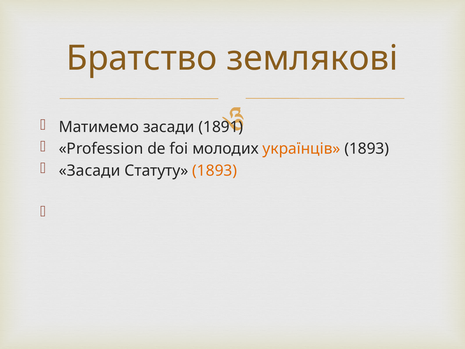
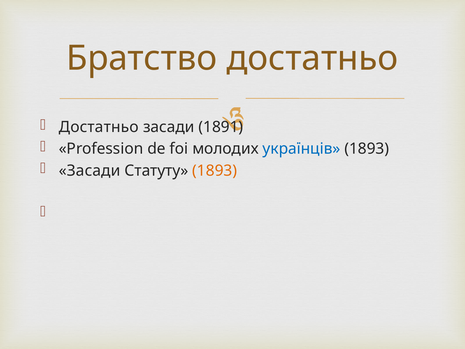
Братство землякові: землякові -> достатньо (312, 58)
Матимемо: Матимемо -> Достатньо (99, 127)
українців colour: orange -> blue (302, 149)
